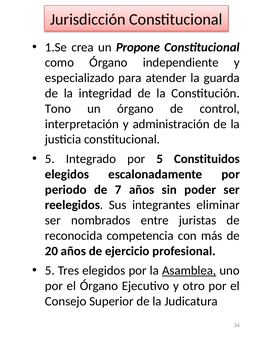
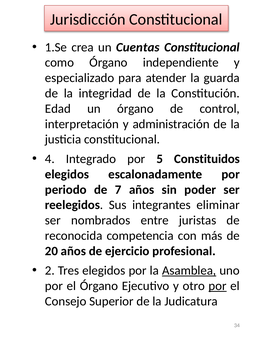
Propone: Propone -> Cuentas (138, 47)
Tono: Tono -> Edad (58, 109)
5: 5 -> 4 (50, 159)
5: 5 -> 2 (50, 271)
por underline: none -> present (218, 286)
